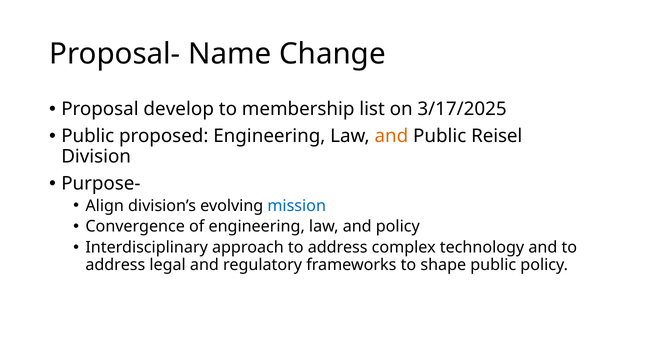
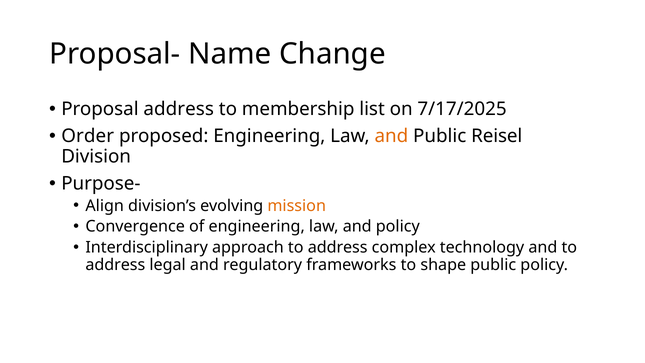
Proposal develop: develop -> address (179, 109)
3/17/2025: 3/17/2025 -> 7/17/2025 (462, 109)
Public: Public -> Order (88, 136)
mission colour: blue -> orange (297, 206)
